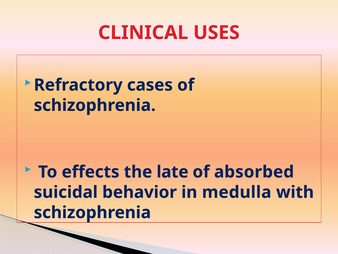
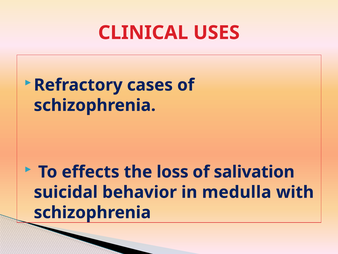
late: late -> loss (172, 172)
absorbed: absorbed -> salivation (254, 172)
